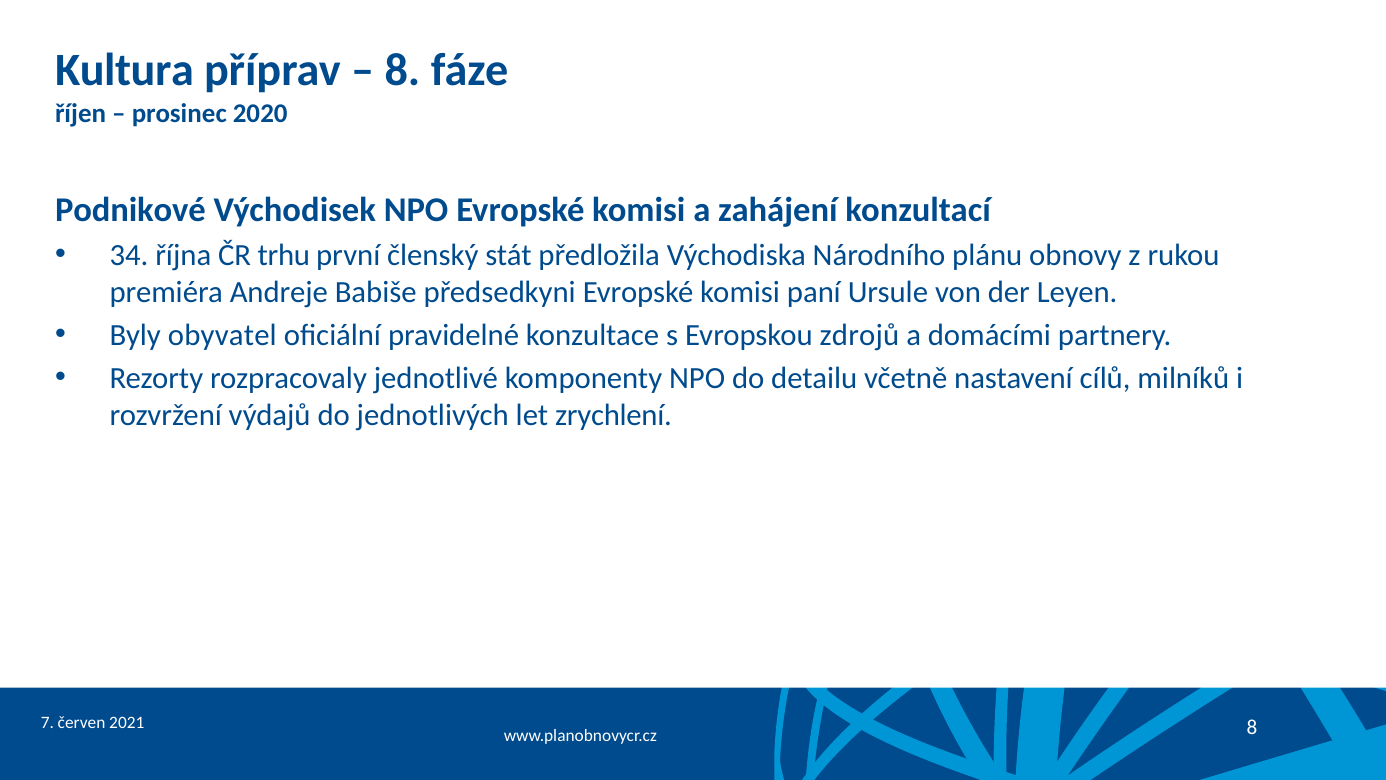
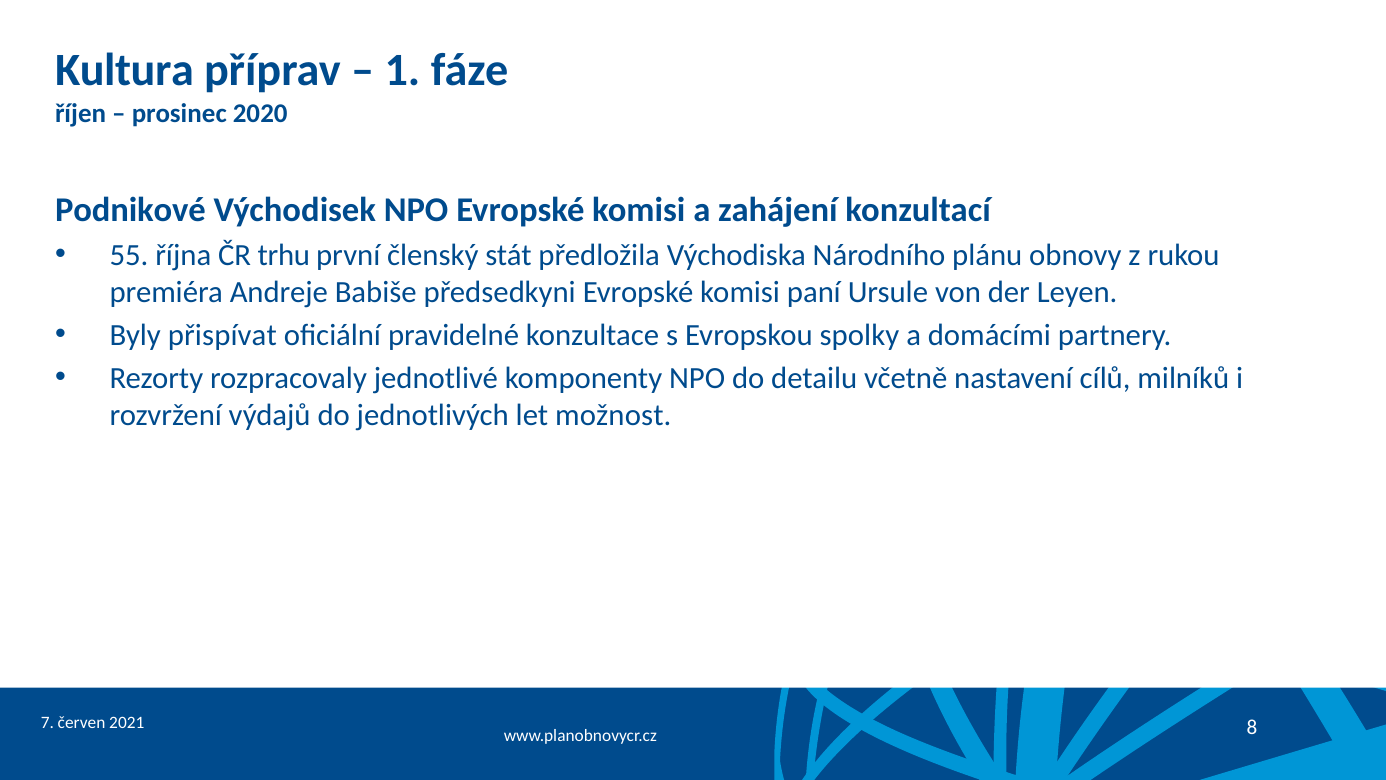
8: 8 -> 1 (402, 71)
34: 34 -> 55 (129, 255)
obyvatel: obyvatel -> přispívat (222, 335)
zdrojů: zdrojů -> spolky (859, 335)
zrychlení: zrychlení -> možnost (613, 415)
